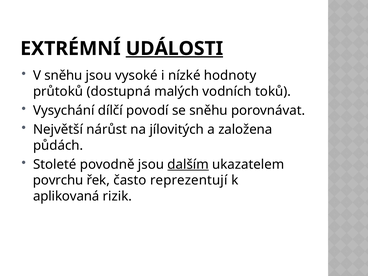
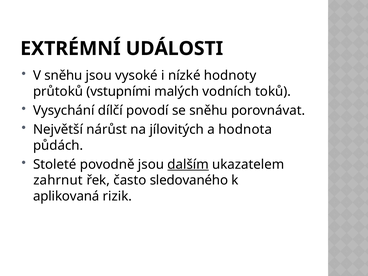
UDÁLOSTI underline: present -> none (174, 49)
dostupná: dostupná -> vstupními (119, 91)
založena: založena -> hodnota (245, 129)
povrchu: povrchu -> zahrnut (58, 180)
reprezentují: reprezentují -> sledovaného (189, 180)
